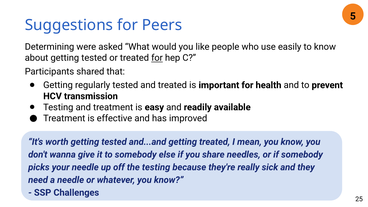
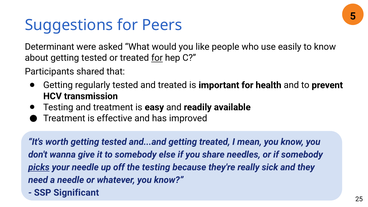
Determining: Determining -> Determinant (50, 47)
picks underline: none -> present (39, 167)
Challenges: Challenges -> Significant (76, 193)
